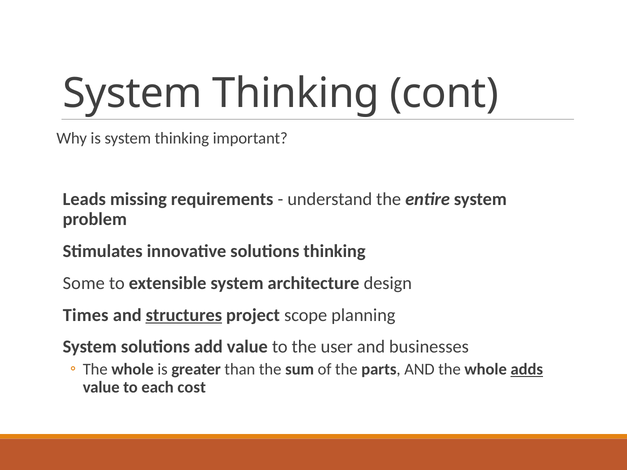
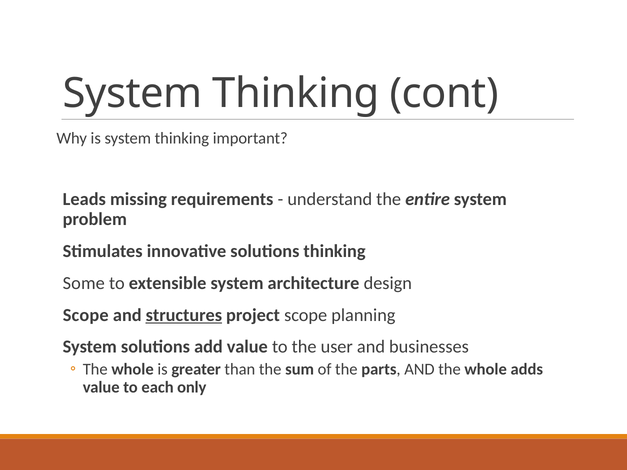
Times: Times -> Scope (86, 315)
adds underline: present -> none (527, 369)
cost: cost -> only (192, 387)
